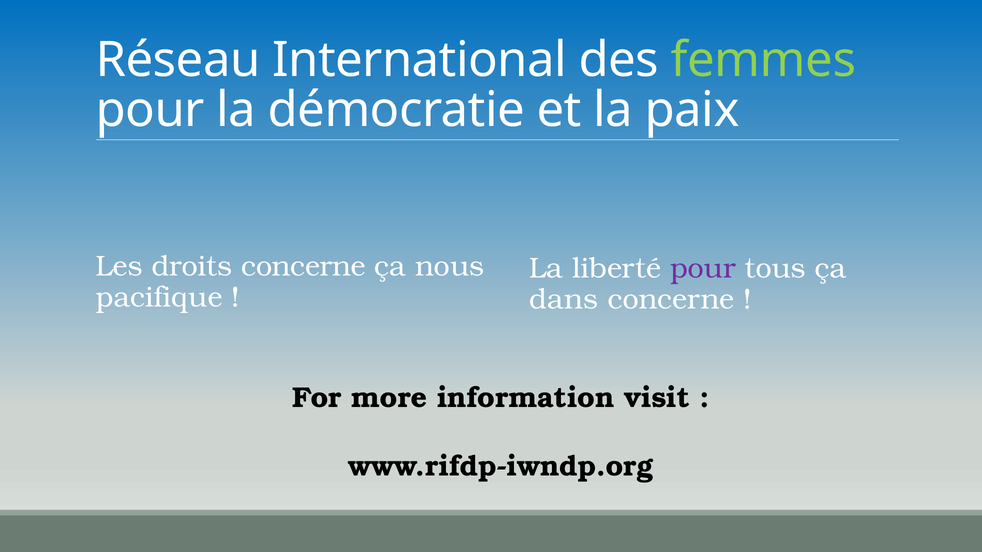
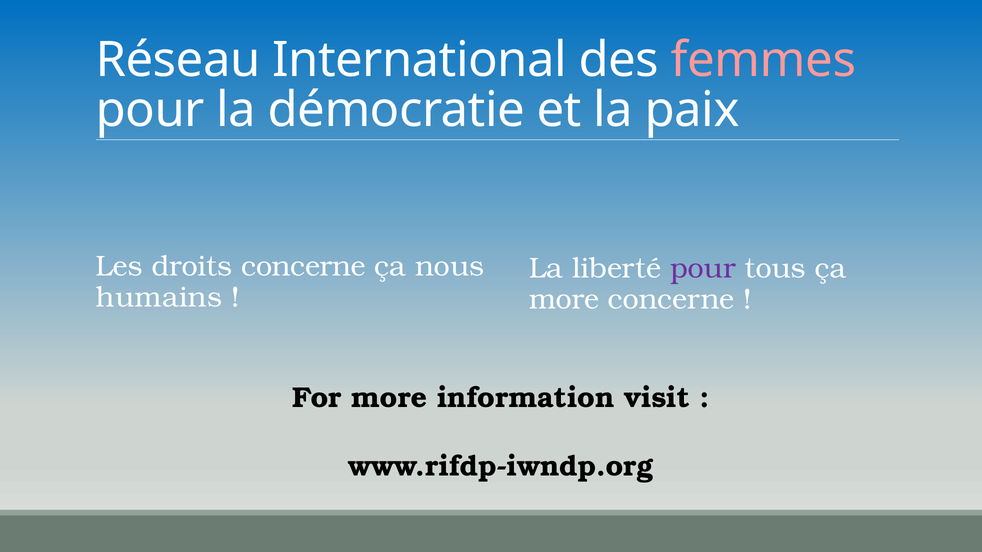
femmes colour: light green -> pink (763, 60)
pacifique: pacifique -> humains (159, 298)
dans: dans -> more (564, 300)
